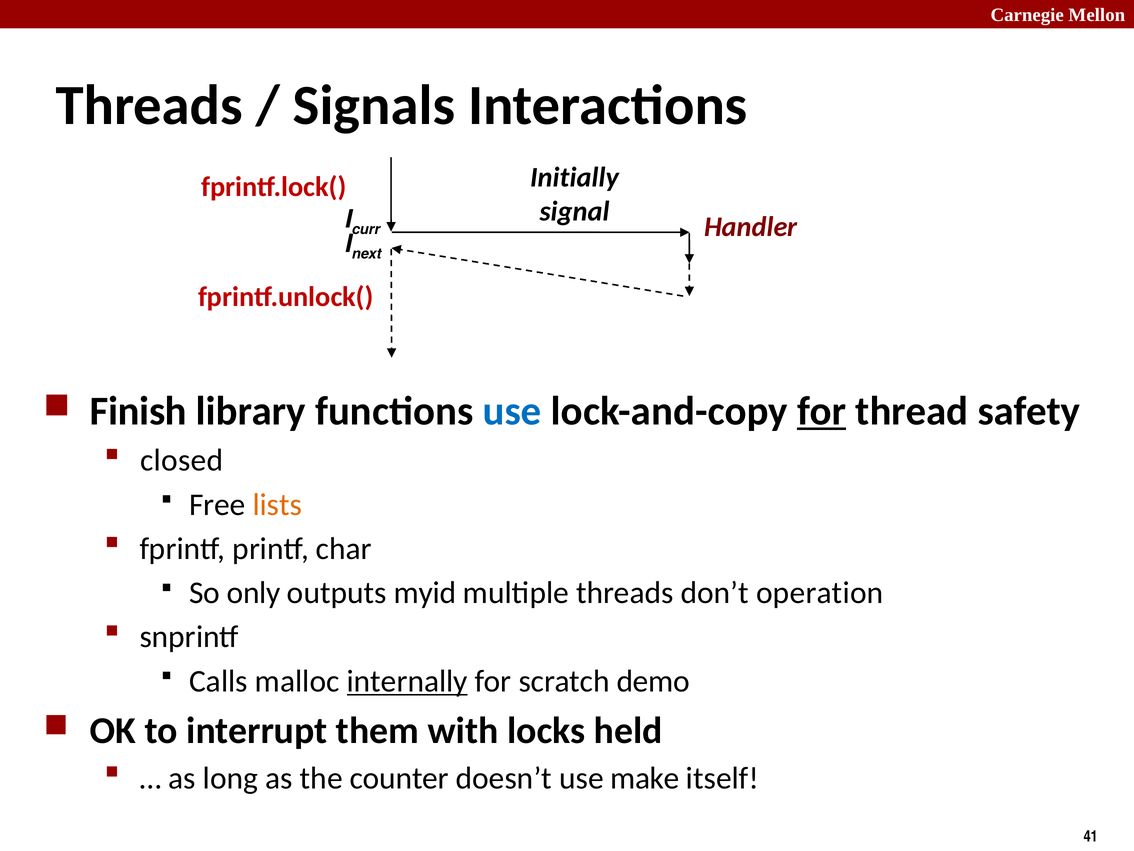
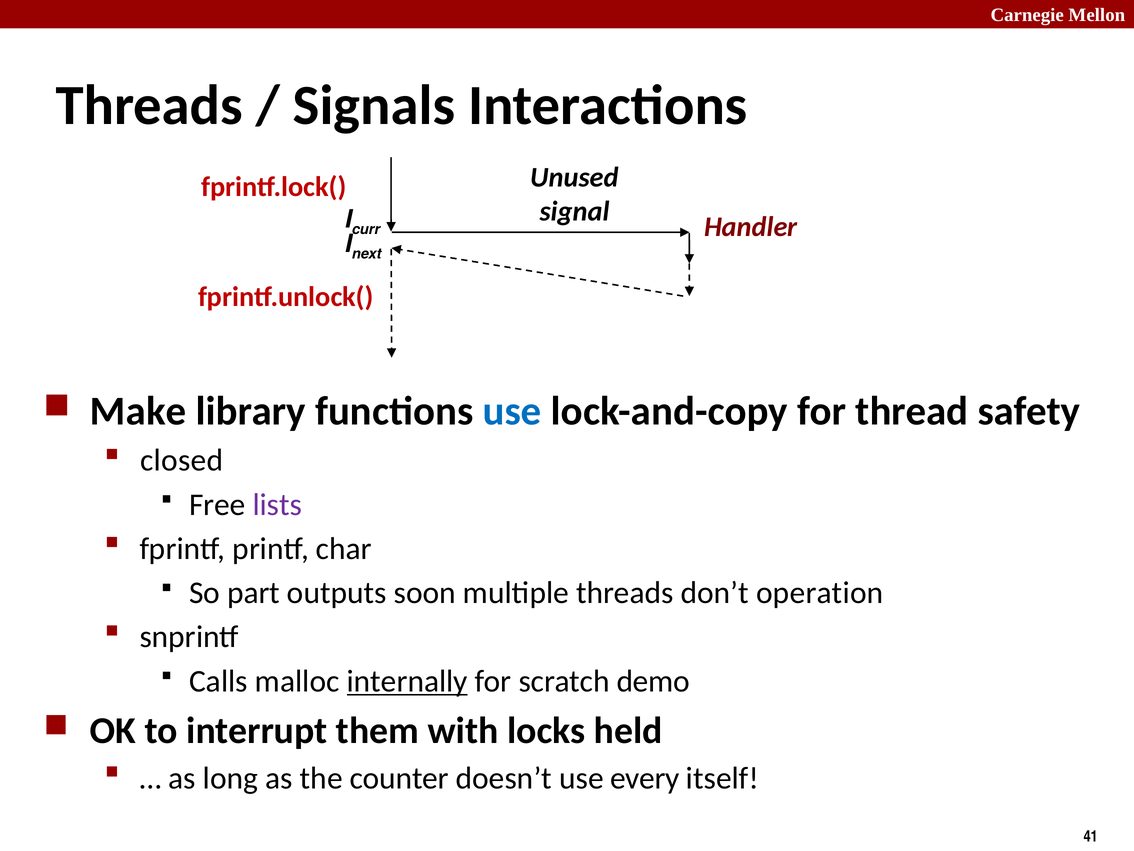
Initially: Initially -> Unused (574, 177)
Finish: Finish -> Make (138, 411)
for underline: present -> none (822, 411)
lists colour: orange -> purple (277, 504)
only: only -> part (254, 593)
myid: myid -> soon (425, 593)
make: make -> every (645, 778)
